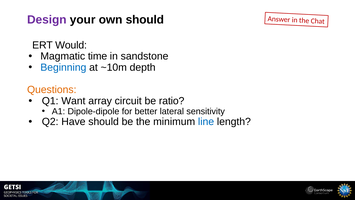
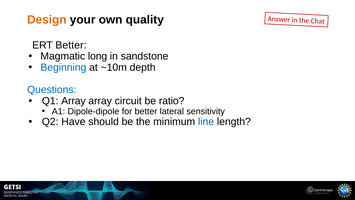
Design colour: purple -> orange (47, 20)
own should: should -> quality (145, 20)
ERT Would: Would -> Better (71, 45)
time: time -> long (98, 56)
Questions colour: orange -> blue (52, 90)
Q1 Want: Want -> Array (73, 101)
